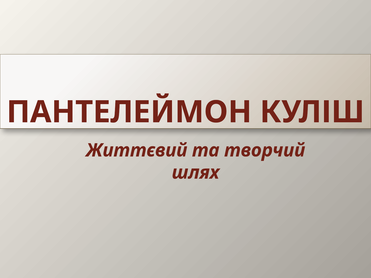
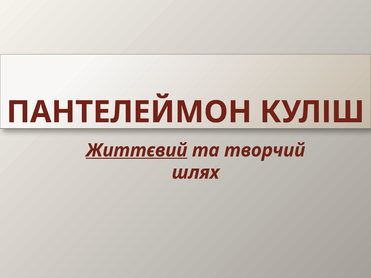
Життєвий underline: none -> present (137, 150)
